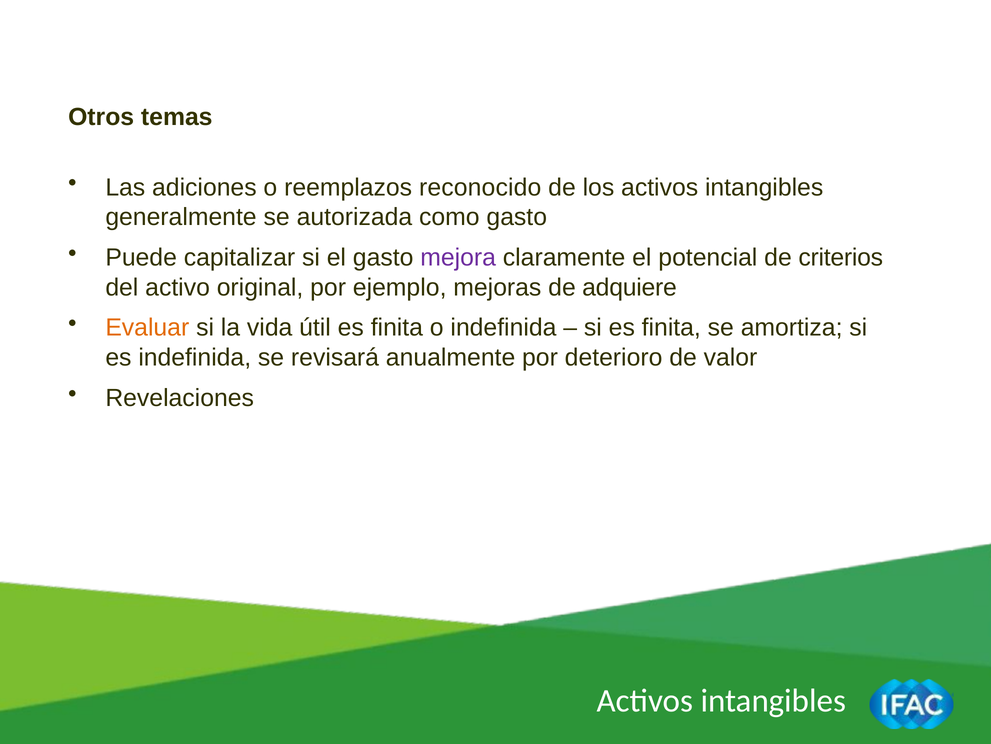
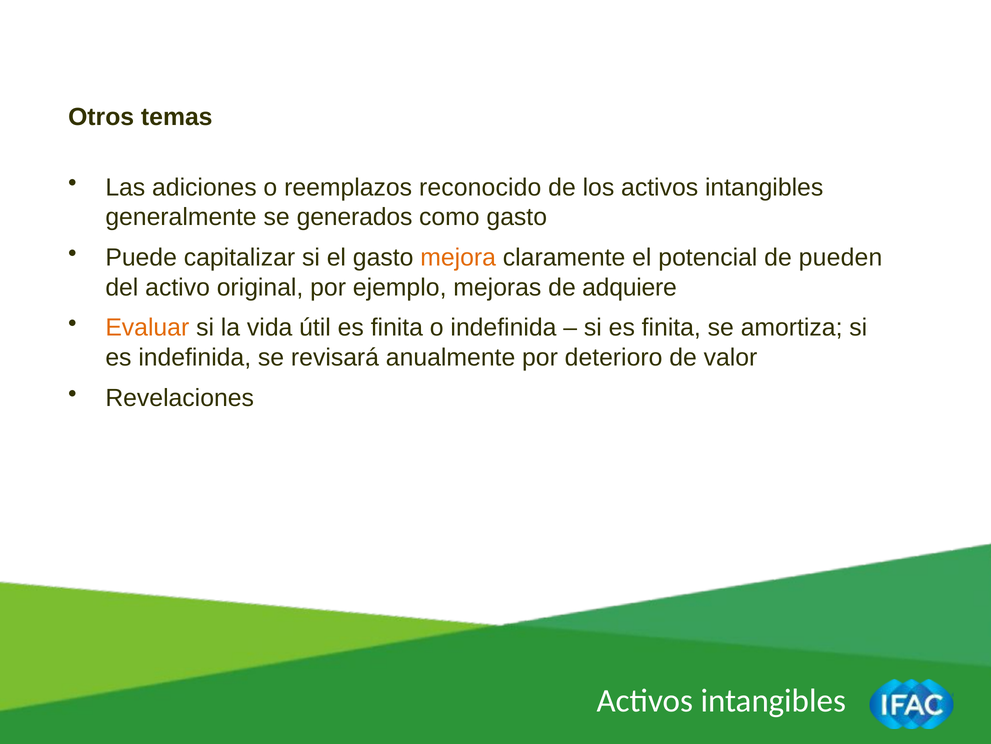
autorizada: autorizada -> generados (355, 217)
mejora colour: purple -> orange (458, 257)
criterios: criterios -> pueden (841, 257)
